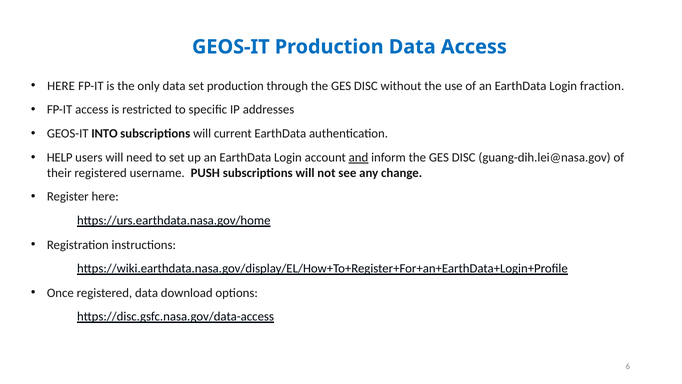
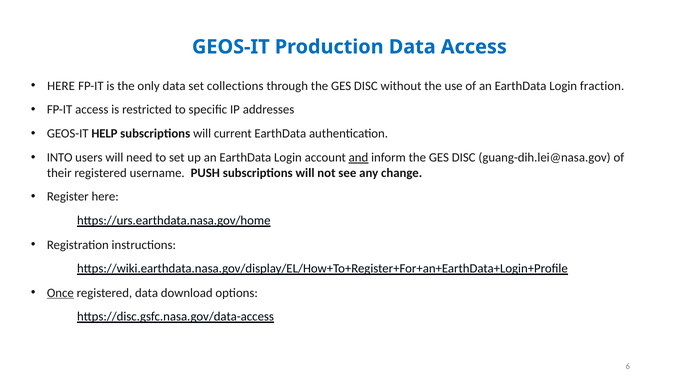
set production: production -> collections (235, 86)
INTO: INTO -> HELP (104, 134)
HELP: HELP -> INTO (60, 157)
Once underline: none -> present (60, 293)
